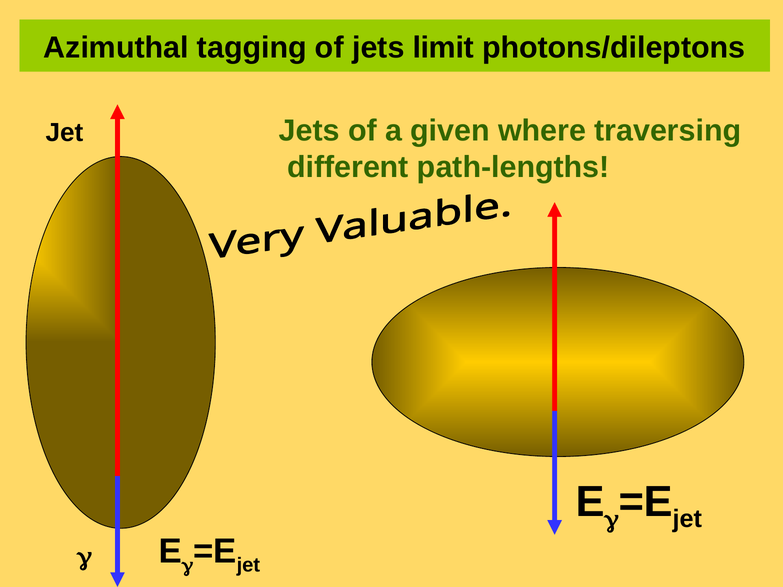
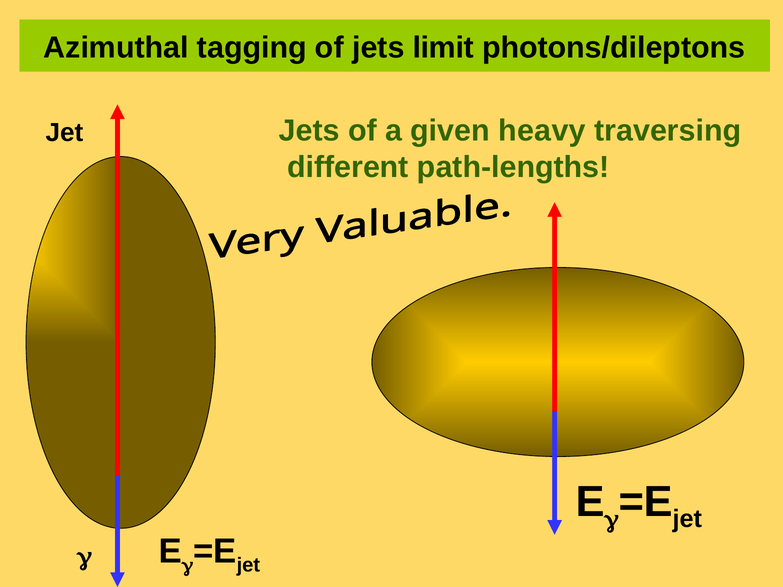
where: where -> heavy (542, 131)
